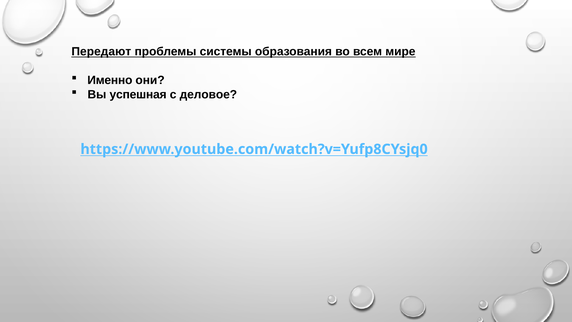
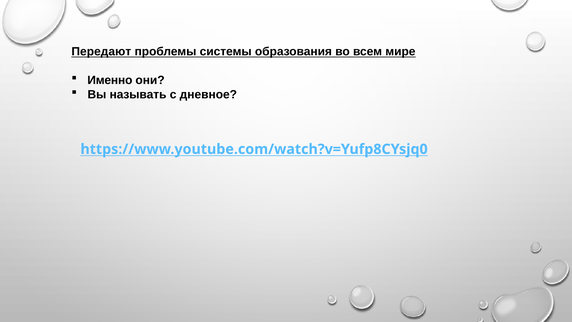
успешная: успешная -> называть (138, 94)
деловое: деловое -> дневное (208, 94)
